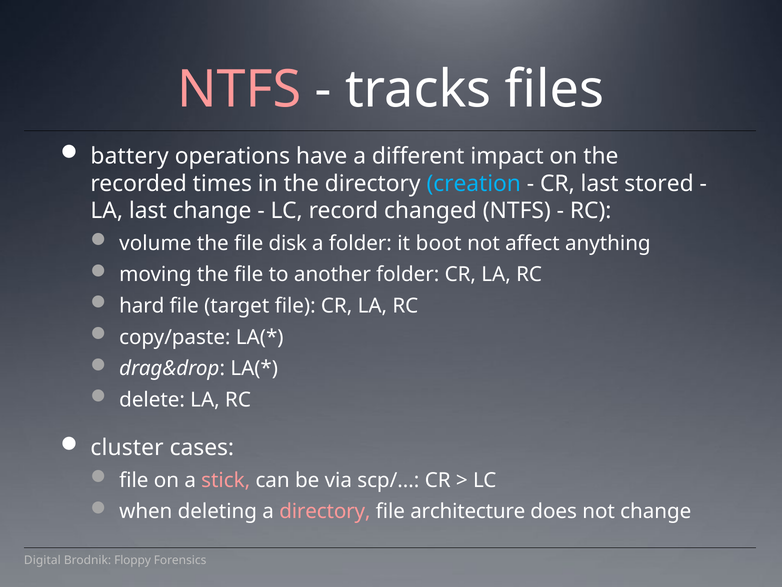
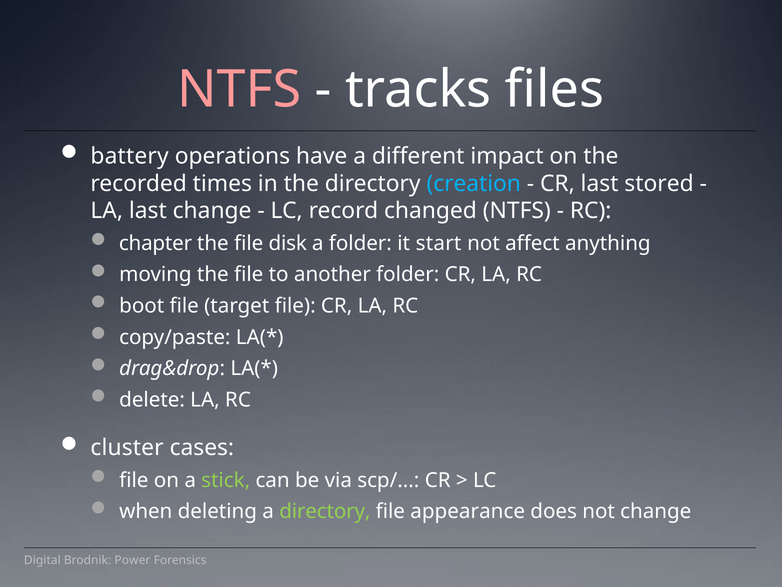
volume: volume -> chapter (156, 243)
boot: boot -> start (439, 243)
hard: hard -> boot (142, 306)
stick colour: pink -> light green (226, 480)
directory colour: pink -> light green (325, 511)
architecture: architecture -> appearance (468, 511)
Floppy: Floppy -> Power (132, 560)
